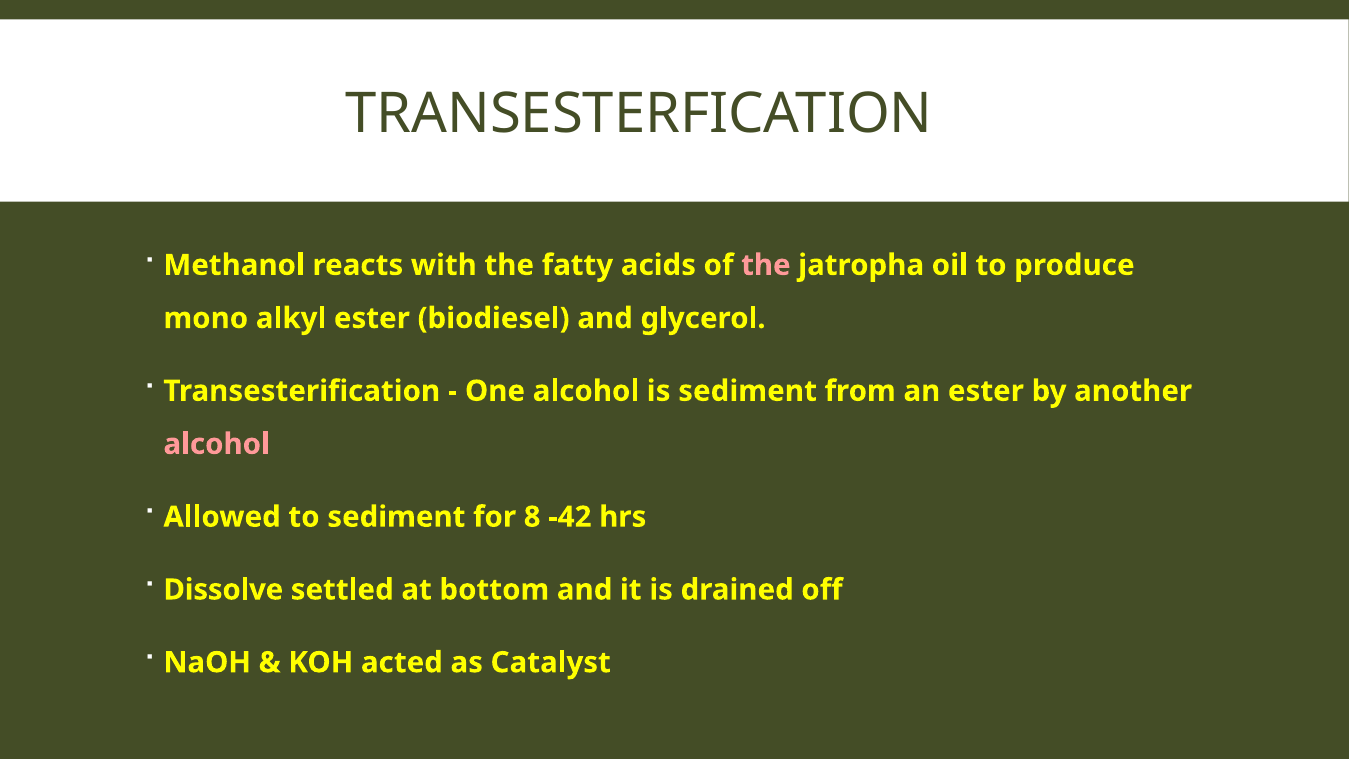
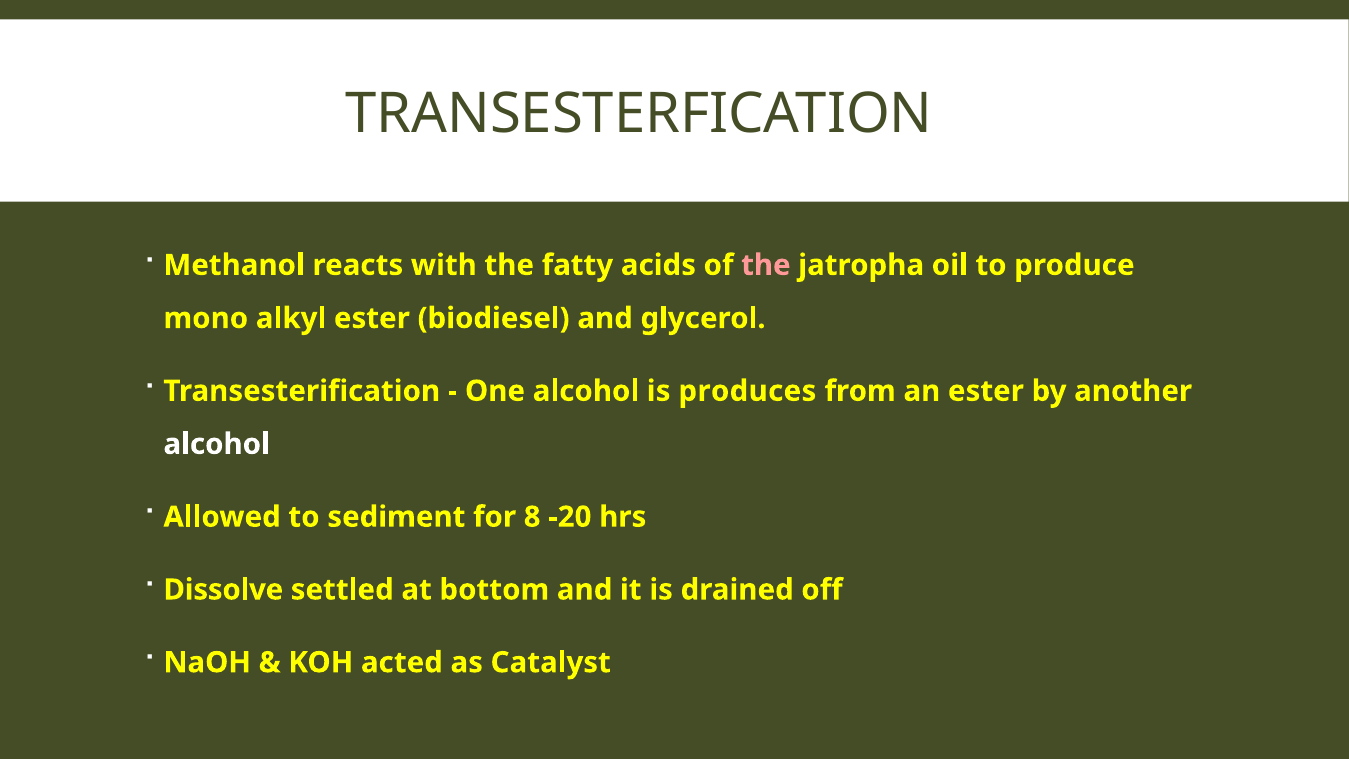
is sediment: sediment -> produces (747, 391)
alcohol colour: pink -> white (217, 444)
-42: -42 -> -20 (570, 517)
